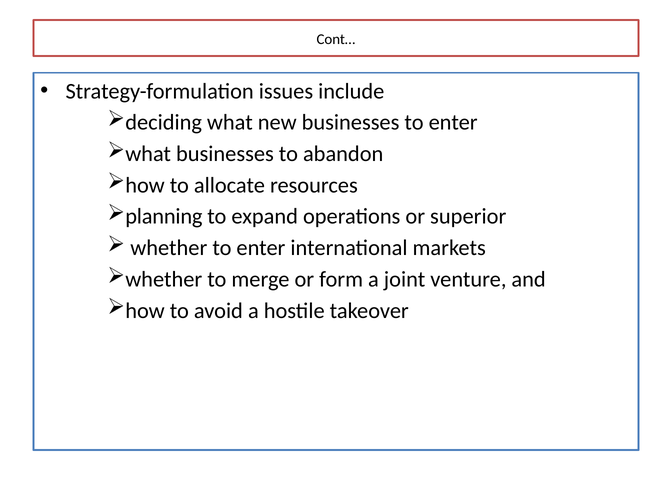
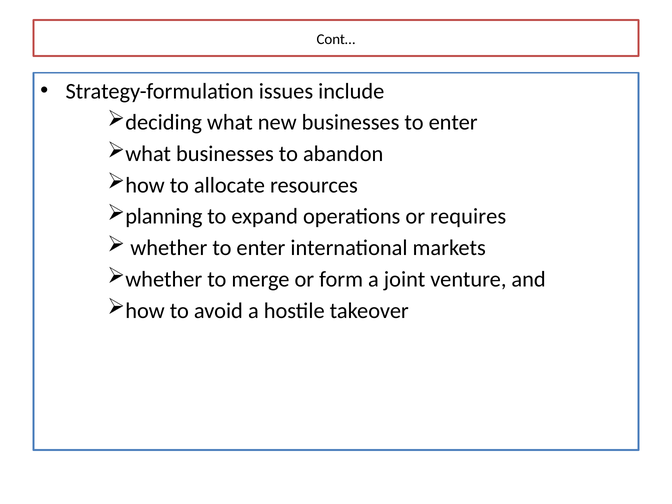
superior: superior -> requires (468, 217)
